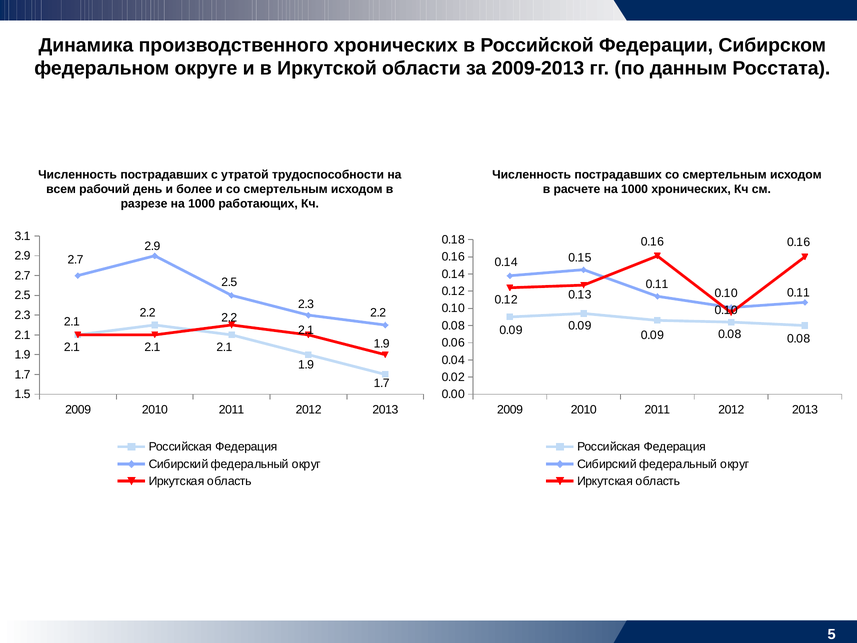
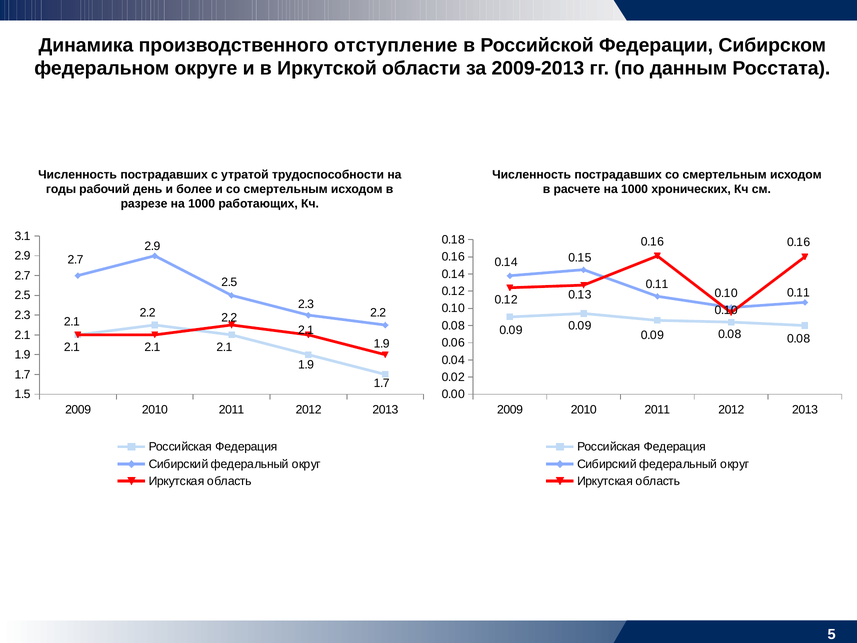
производственного хронических: хронических -> отступление (396, 45)
всем: всем -> годы (61, 189)
